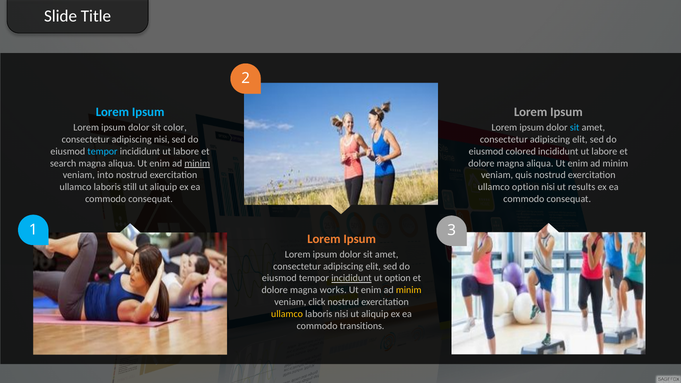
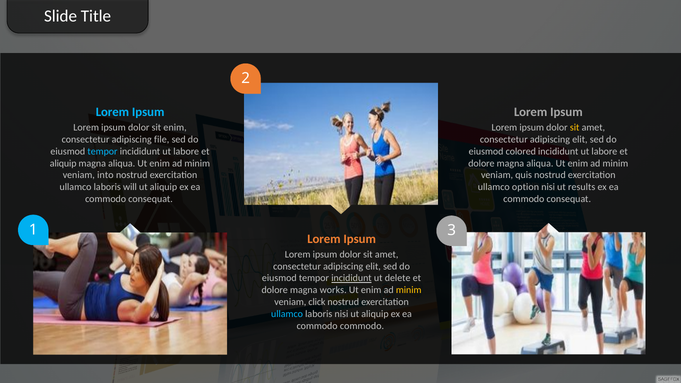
sit color: color -> enim (175, 128)
sit colour: light blue -> yellow (575, 128)
adipiscing nisi: nisi -> file (162, 139)
search: search -> aliquip (63, 163)
minim underline: present -> none (197, 163)
still: still -> will (130, 187)
ut option: option -> delete (398, 278)
ullamco colour: yellow -> light blue (287, 314)
commodo transitions: transitions -> commodo (362, 326)
